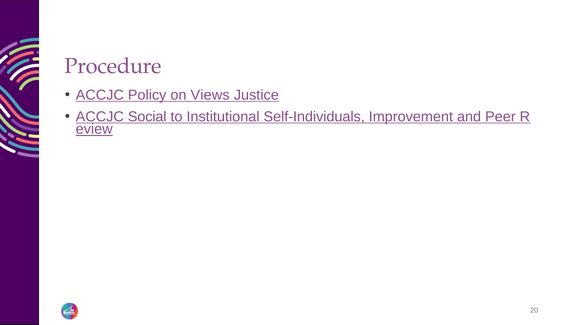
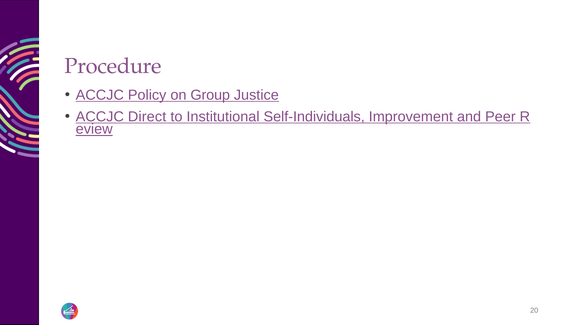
Views: Views -> Group (210, 95)
Social: Social -> Direct (147, 117)
